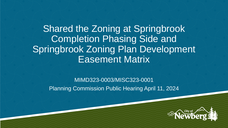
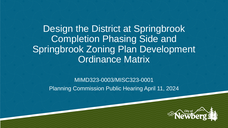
Shared: Shared -> Design (58, 29)
the Zoning: Zoning -> District (106, 29)
Easement: Easement -> Ordinance (100, 60)
